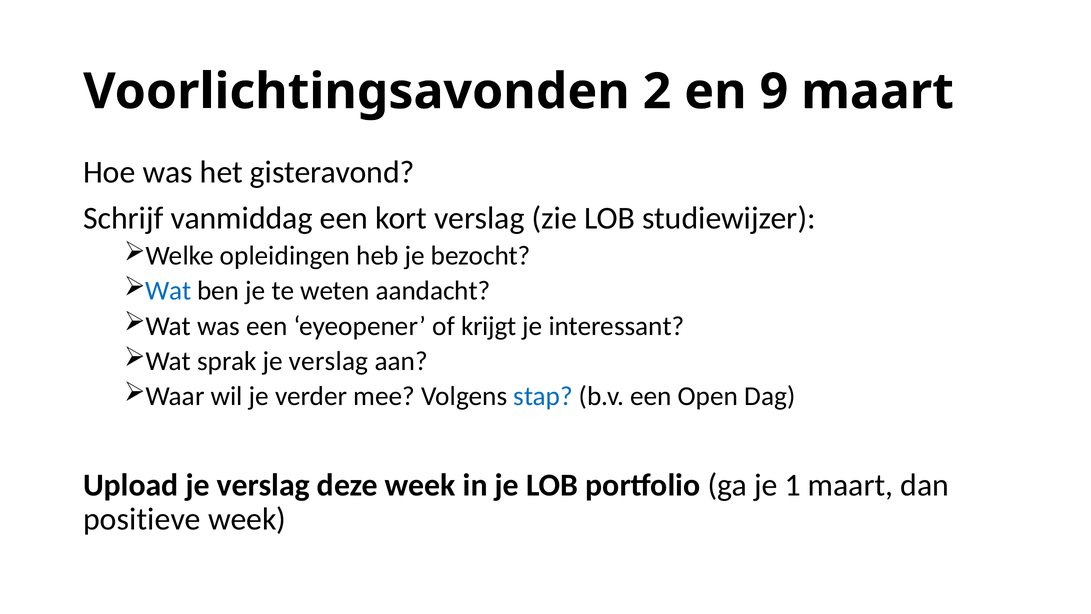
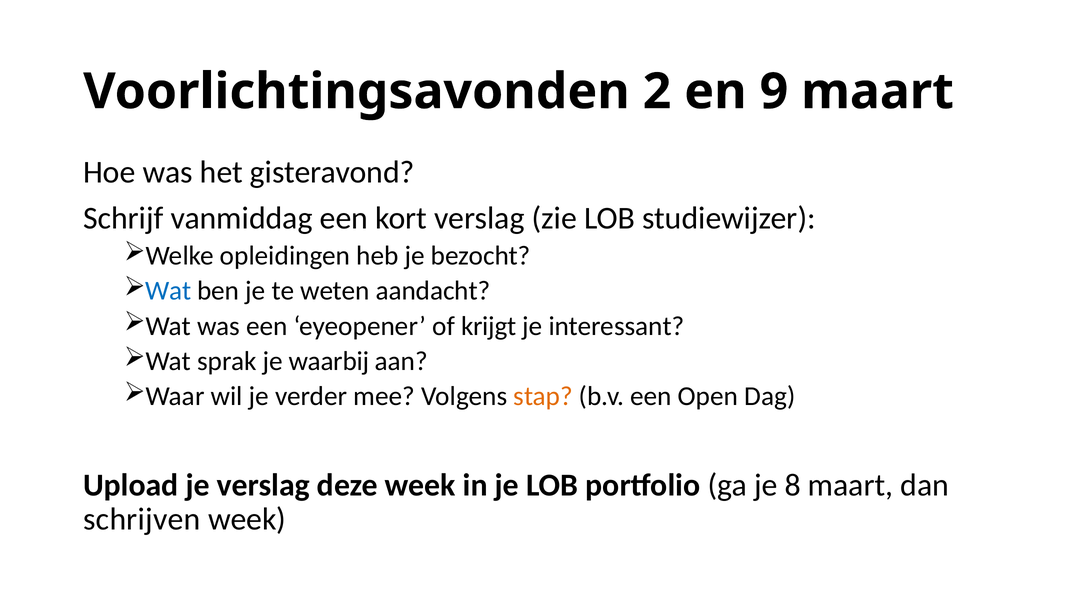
sprak je verslag: verslag -> waarbij (329, 361)
stap colour: blue -> orange (543, 396)
1: 1 -> 8 (793, 485)
positieve: positieve -> schrijven (142, 519)
